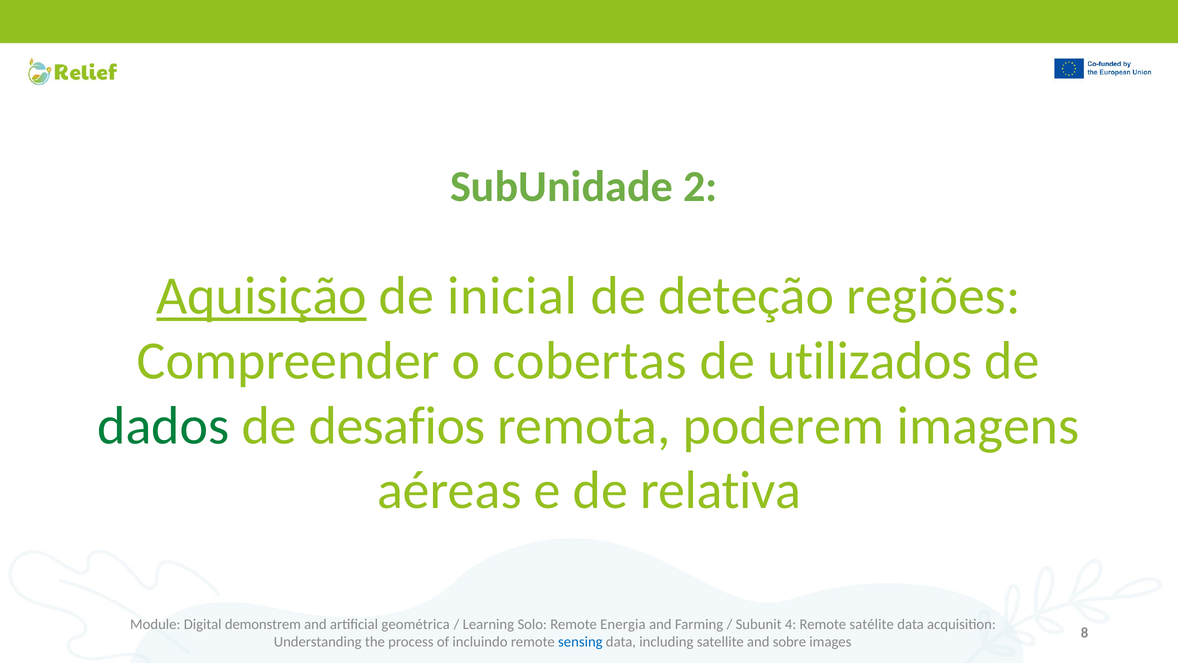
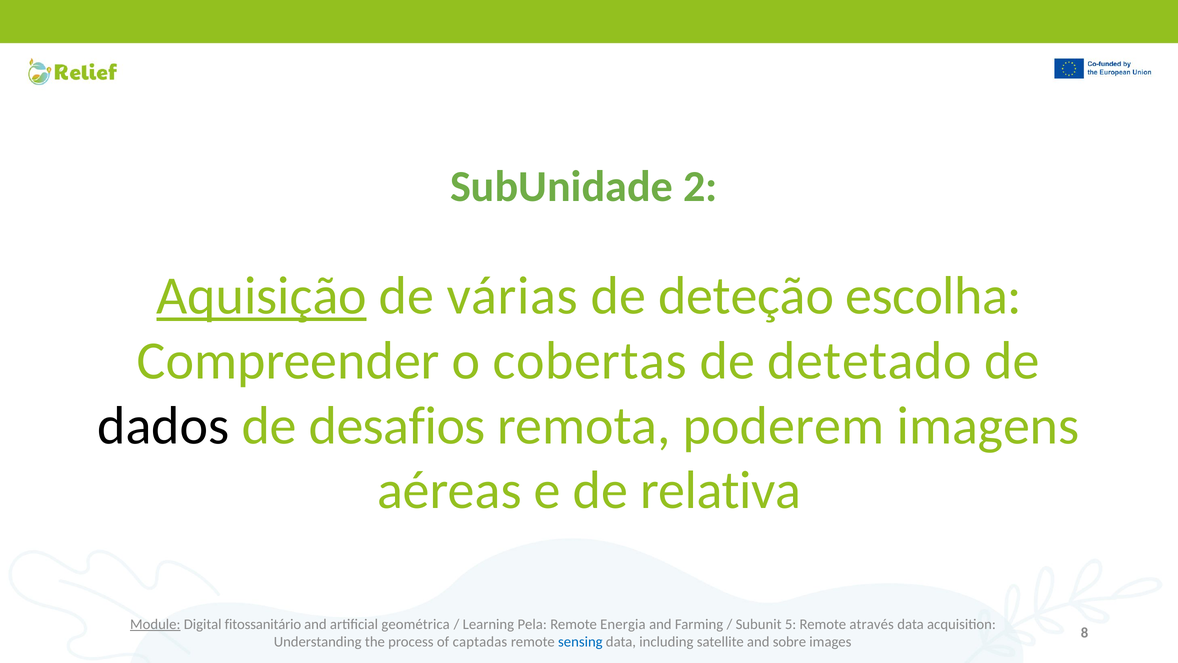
inicial: inicial -> várias (512, 296)
regiões: regiões -> escolha (934, 296)
utilizados: utilizados -> detetado (869, 361)
dados colour: green -> black (163, 425)
Module underline: none -> present (155, 624)
demonstrem: demonstrem -> fitossanitário (263, 624)
Solo: Solo -> Pela (532, 624)
4: 4 -> 5 (791, 624)
satélite: satélite -> através (872, 624)
incluindo: incluindo -> captadas (480, 642)
